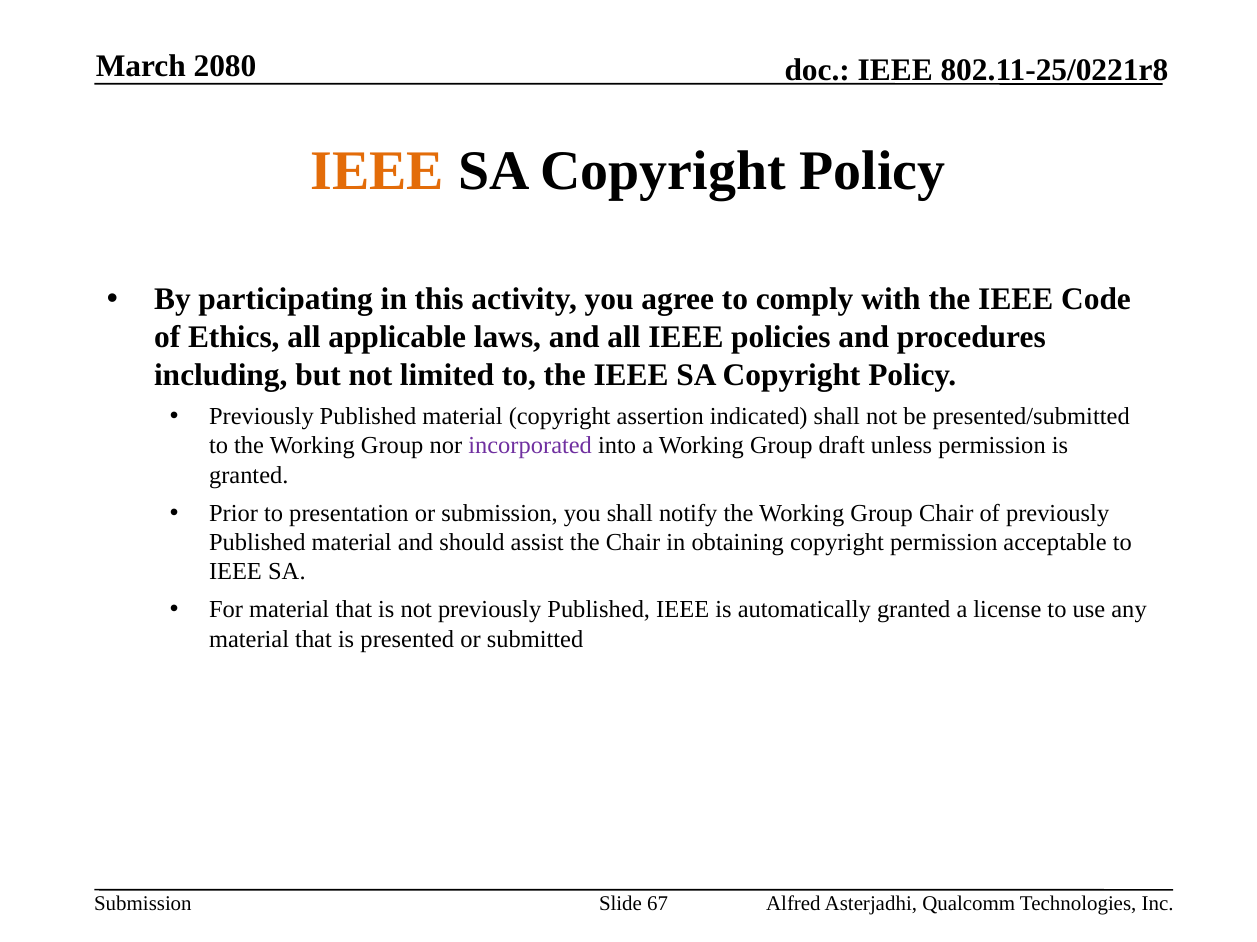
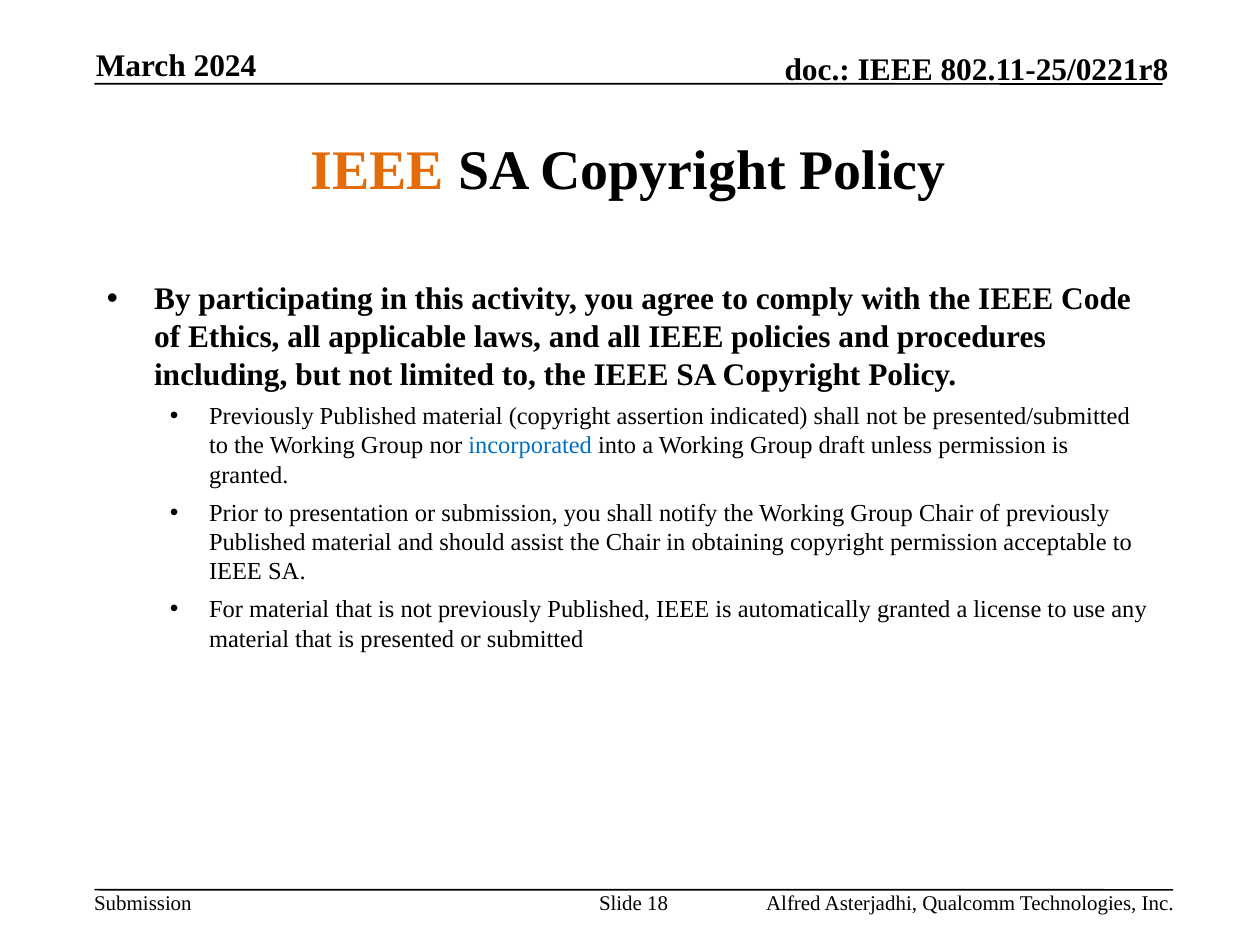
2080: 2080 -> 2024 (225, 67)
incorporated colour: purple -> blue (530, 446)
67: 67 -> 18 (658, 904)
